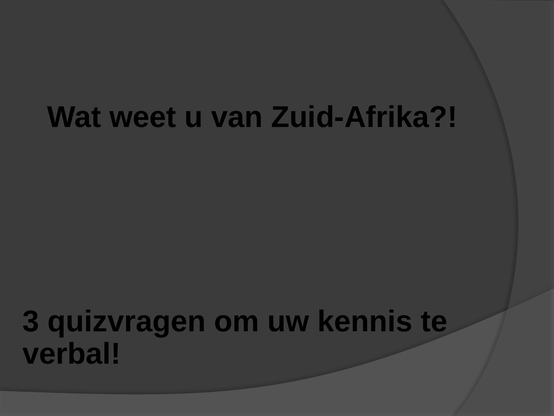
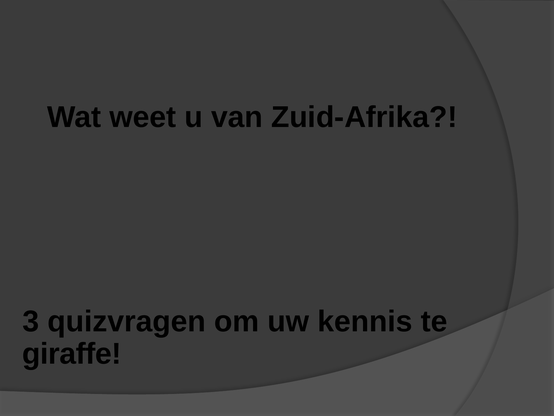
verbal: verbal -> giraffe (72, 354)
